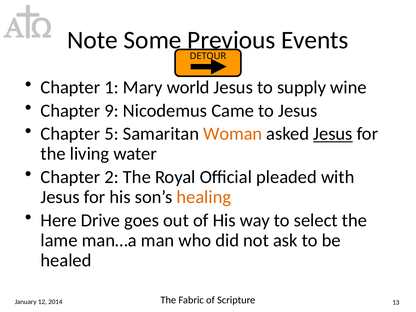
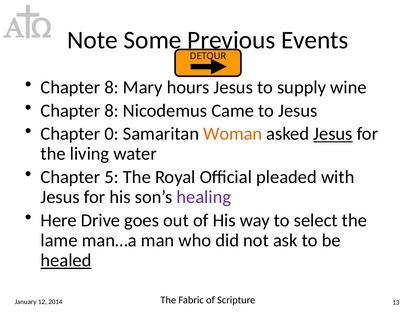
1: 1 -> 8 (112, 87)
world: world -> hours (188, 87)
9: 9 -> 8 (112, 111)
5: 5 -> 0 (112, 134)
2: 2 -> 5 (112, 177)
healing colour: orange -> purple (204, 197)
healed underline: none -> present (66, 260)
